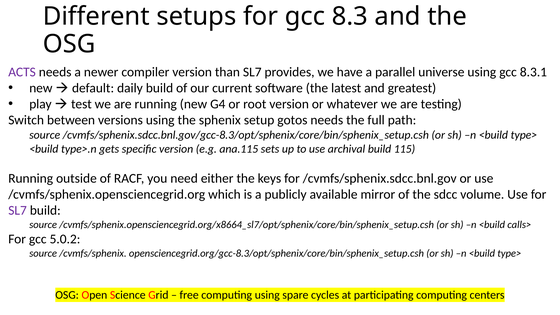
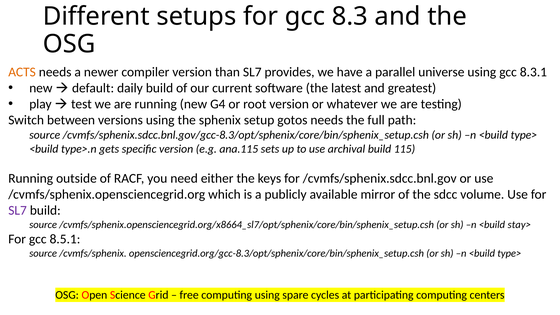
ACTS colour: purple -> orange (22, 72)
calls>: calls> -> stay> (519, 225)
5.0.2: 5.0.2 -> 8.5.1 (65, 239)
